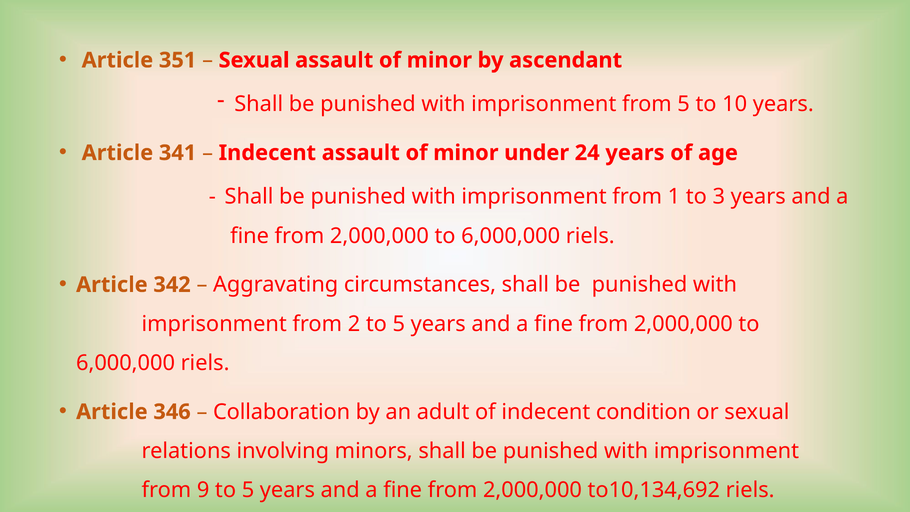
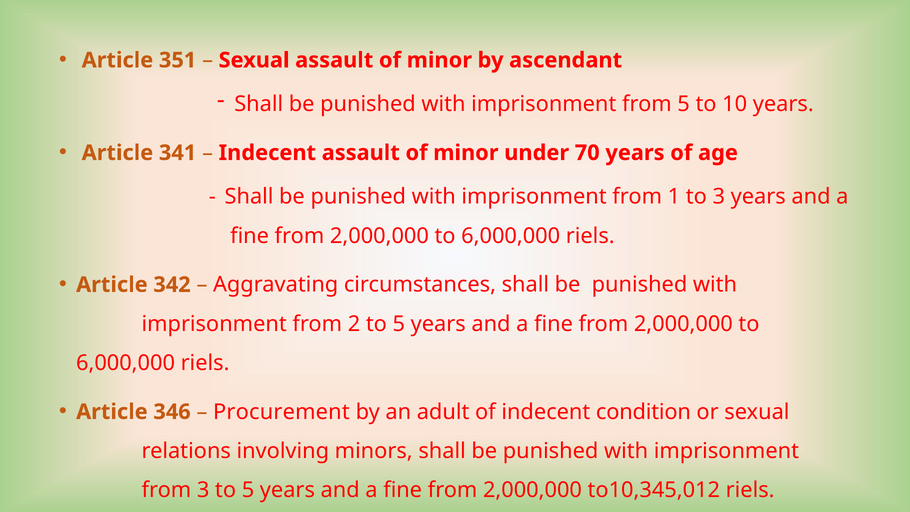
24: 24 -> 70 (587, 153)
Collaboration: Collaboration -> Procurement (281, 412)
from 9: 9 -> 3 (203, 490)
to10,134,692: to10,134,692 -> to10,345,012 (654, 490)
